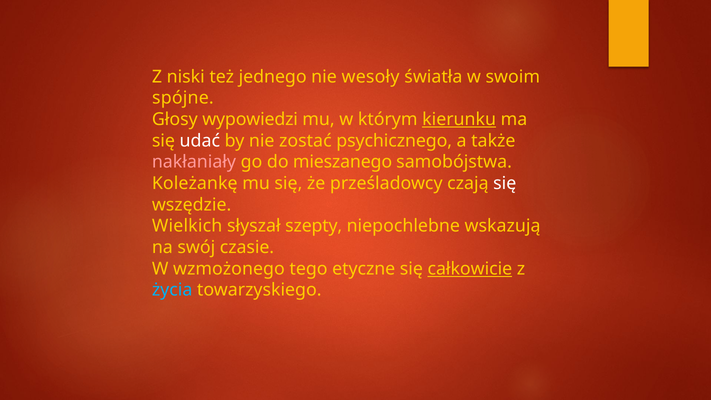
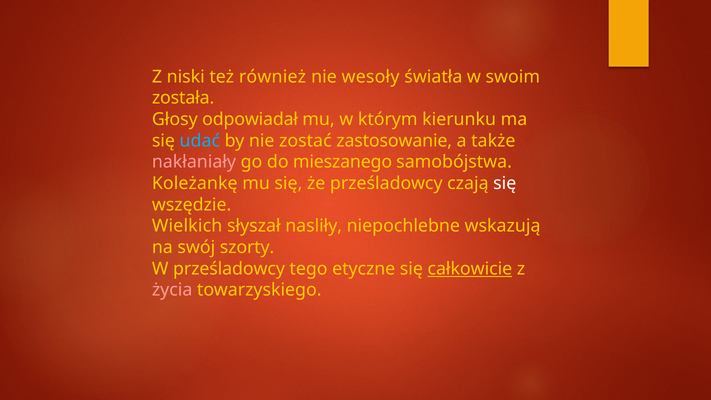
jednego: jednego -> również (273, 77)
spójne: spójne -> została (183, 98)
wypowiedzi: wypowiedzi -> odpowiadał (250, 119)
kierunku underline: present -> none (459, 119)
udać colour: white -> light blue (200, 141)
psychicznego: psychicznego -> zastosowanie (394, 141)
szepty: szepty -> nasliły (314, 226)
czasie: czasie -> szorty (247, 247)
W wzmożonego: wzmożonego -> prześladowcy (229, 269)
życia colour: light blue -> pink (172, 290)
